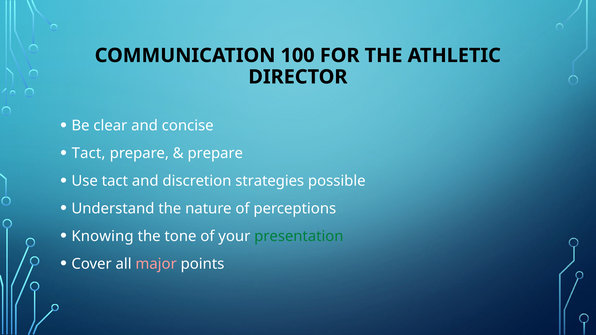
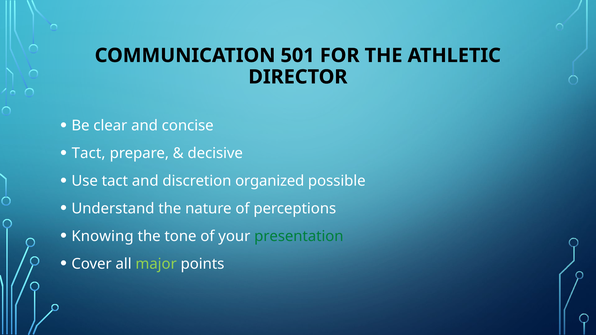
100: 100 -> 501 (298, 56)
prepare: prepare -> decisive (215, 153)
strategies: strategies -> organized (270, 181)
major colour: pink -> light green (156, 264)
